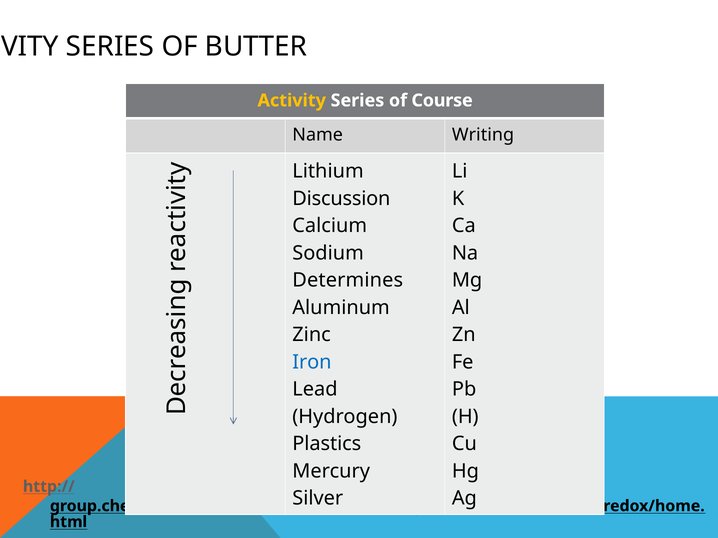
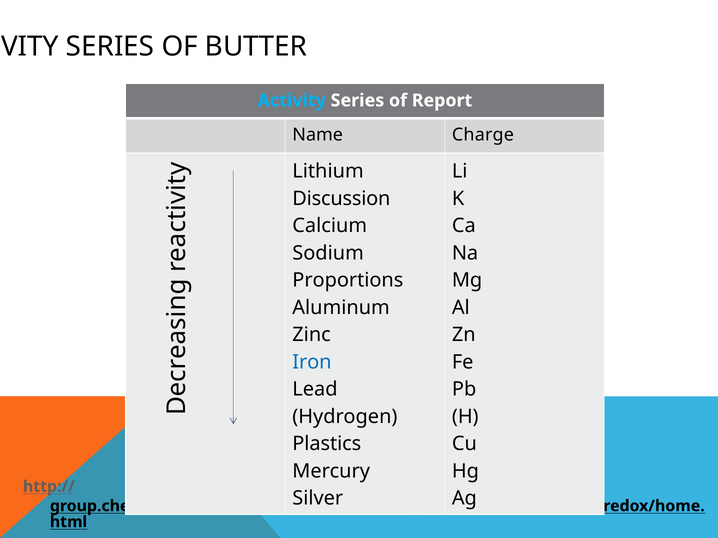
Activity colour: yellow -> light blue (292, 101)
Course: Course -> Report (442, 101)
Writing: Writing -> Charge (483, 135)
Determines: Determines -> Proportions (348, 281)
